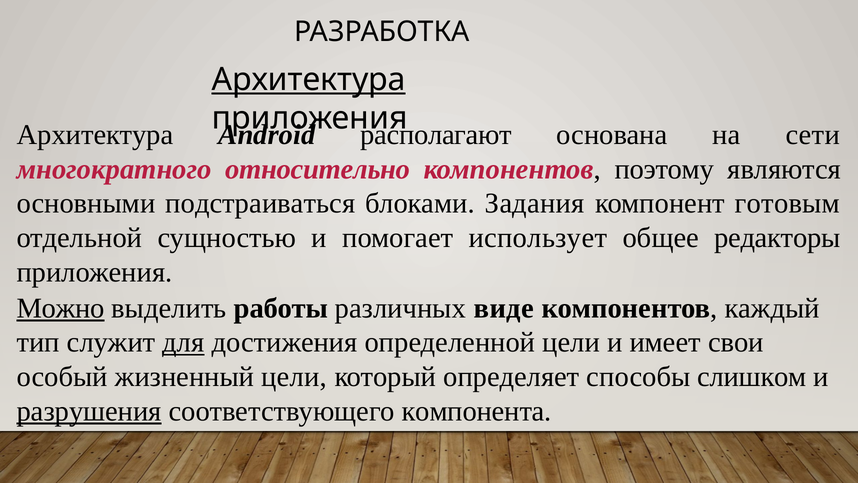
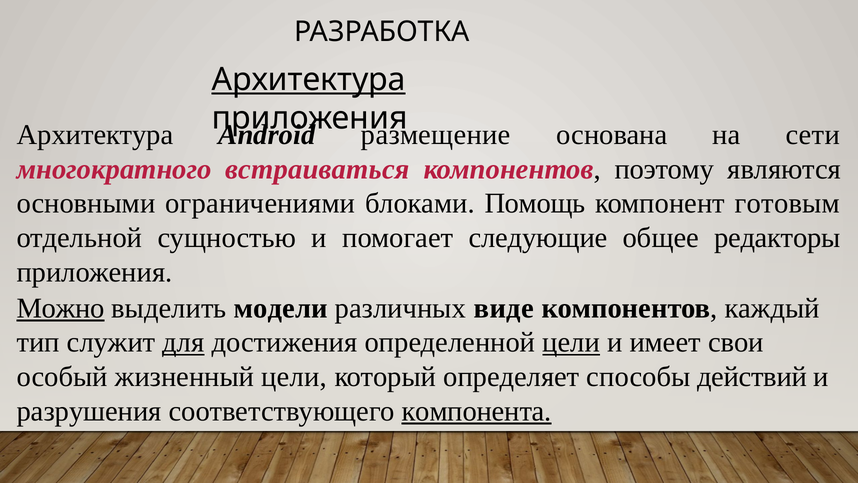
располагают: располагают -> размещение (436, 135)
относительно: относительно -> встраиваться (318, 169)
подстраиваться: подстраиваться -> ограничениями (260, 203)
Задания: Задания -> Помощь (535, 203)
использует: использует -> следующие (538, 238)
работы: работы -> модели (281, 308)
цели underline: none -> present (571, 342)
слишком: слишком -> действий (752, 377)
разрушения underline: present -> none (89, 411)
компонента underline: none -> present (477, 411)
